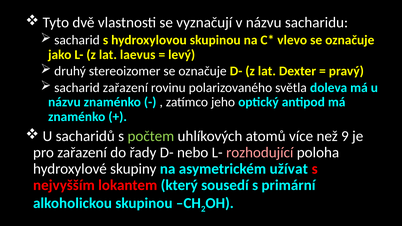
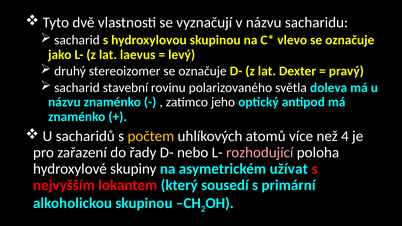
sacharid zařazení: zařazení -> stavební (125, 88)
počtem colour: light green -> yellow (151, 136)
9: 9 -> 4 (345, 136)
